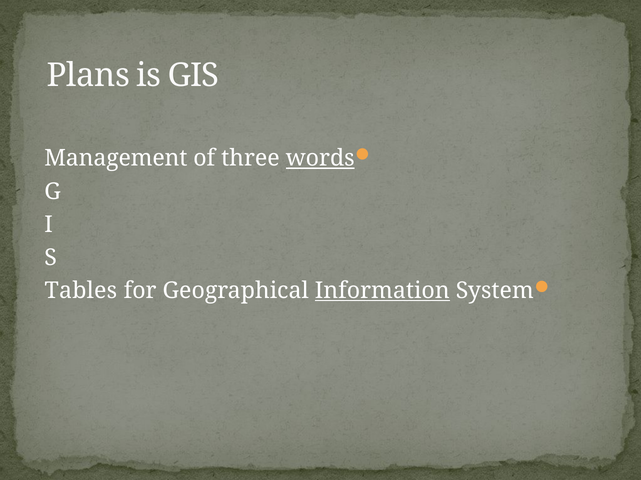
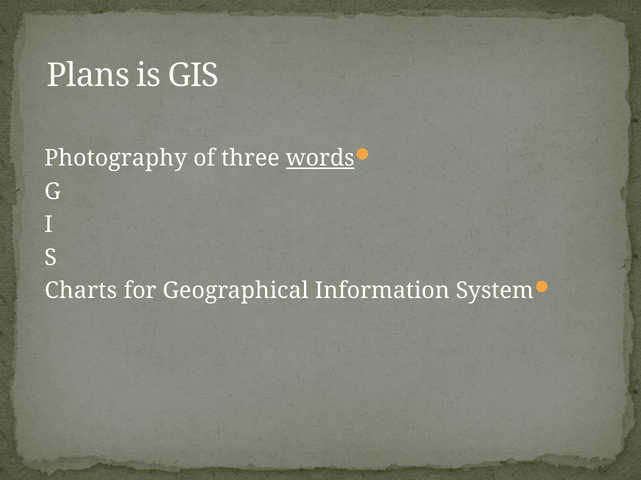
Management: Management -> Photography (116, 159)
Tables: Tables -> Charts (81, 291)
Information underline: present -> none (382, 291)
